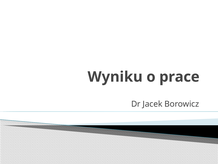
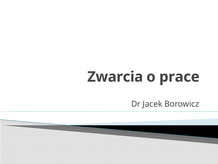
Wyniku: Wyniku -> Zwarcia (115, 77)
